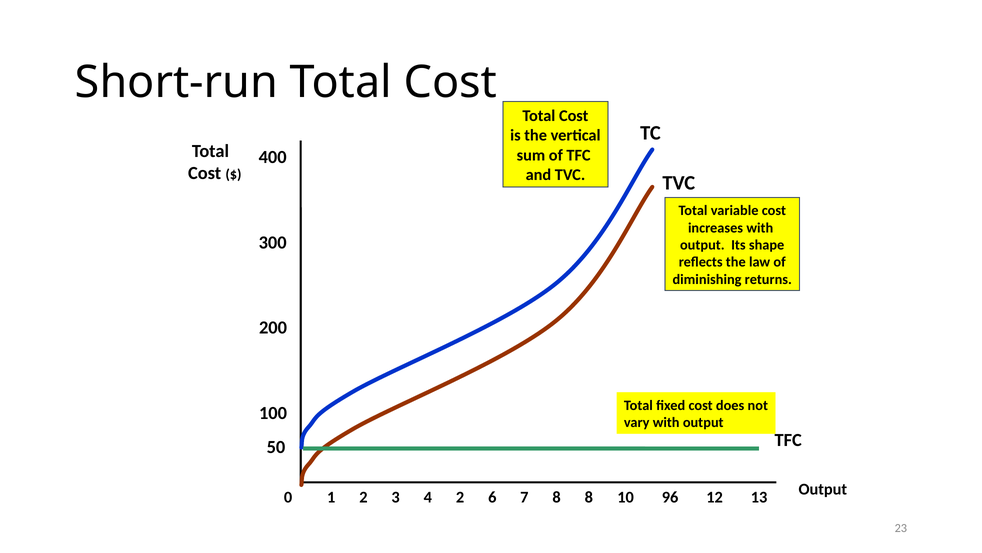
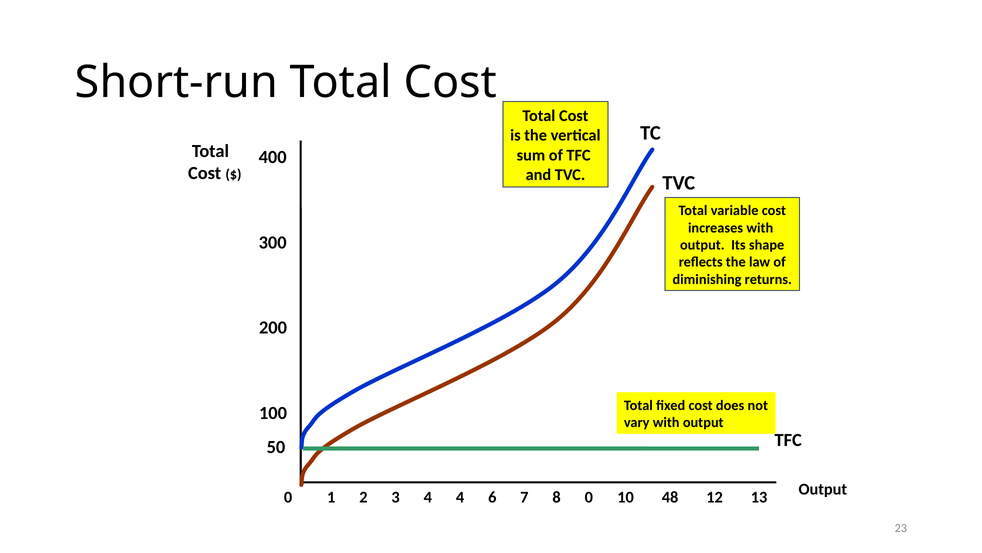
4 2: 2 -> 4 (460, 497)
8 8: 8 -> 0 (589, 497)
96: 96 -> 48 (670, 497)
